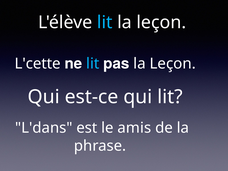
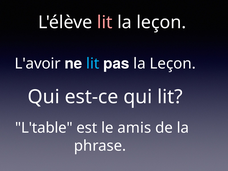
lit colour: light blue -> pink (105, 22)
L'cette: L'cette -> L'avoir (38, 64)
L'dans: L'dans -> L'table (44, 128)
